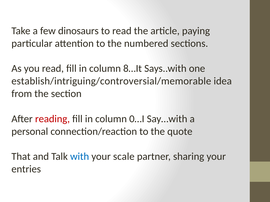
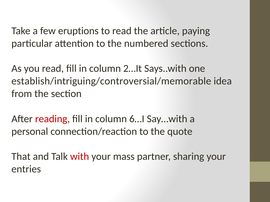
dinosaurs: dinosaurs -> eruptions (78, 31)
8…It: 8…It -> 2…It (133, 69)
0…I: 0…I -> 6…I (137, 119)
with colour: blue -> red (80, 157)
scale: scale -> mass (124, 157)
